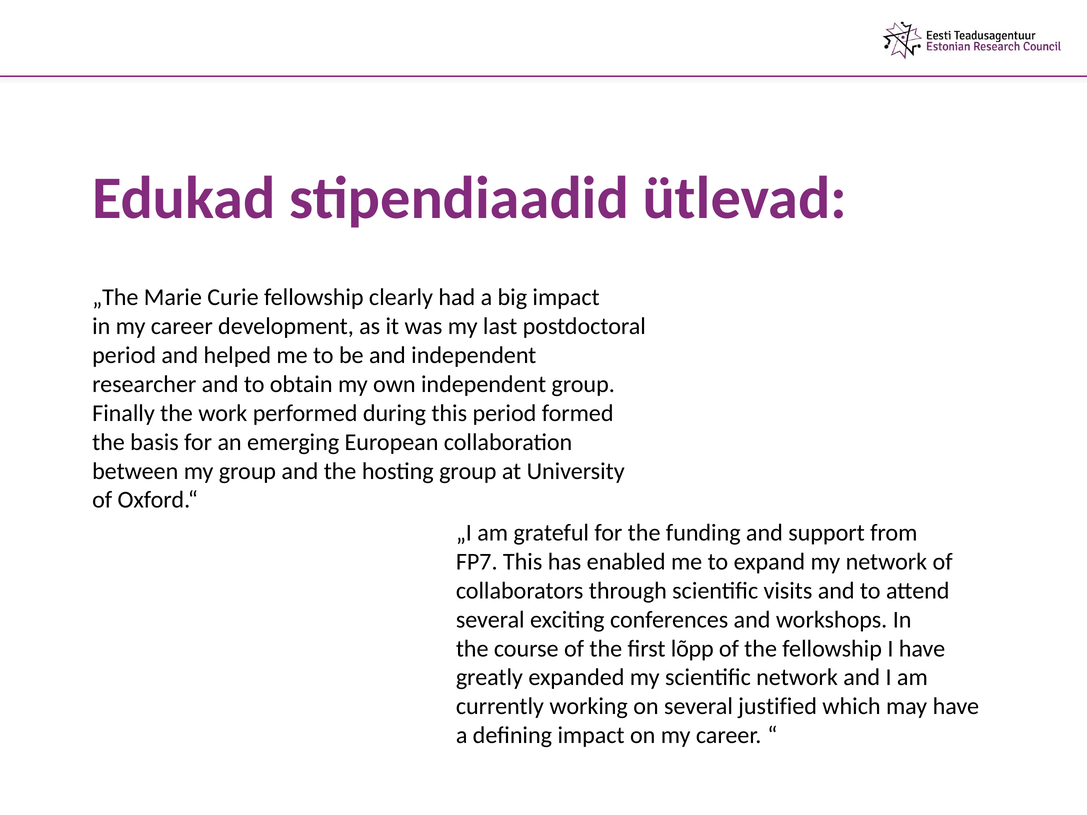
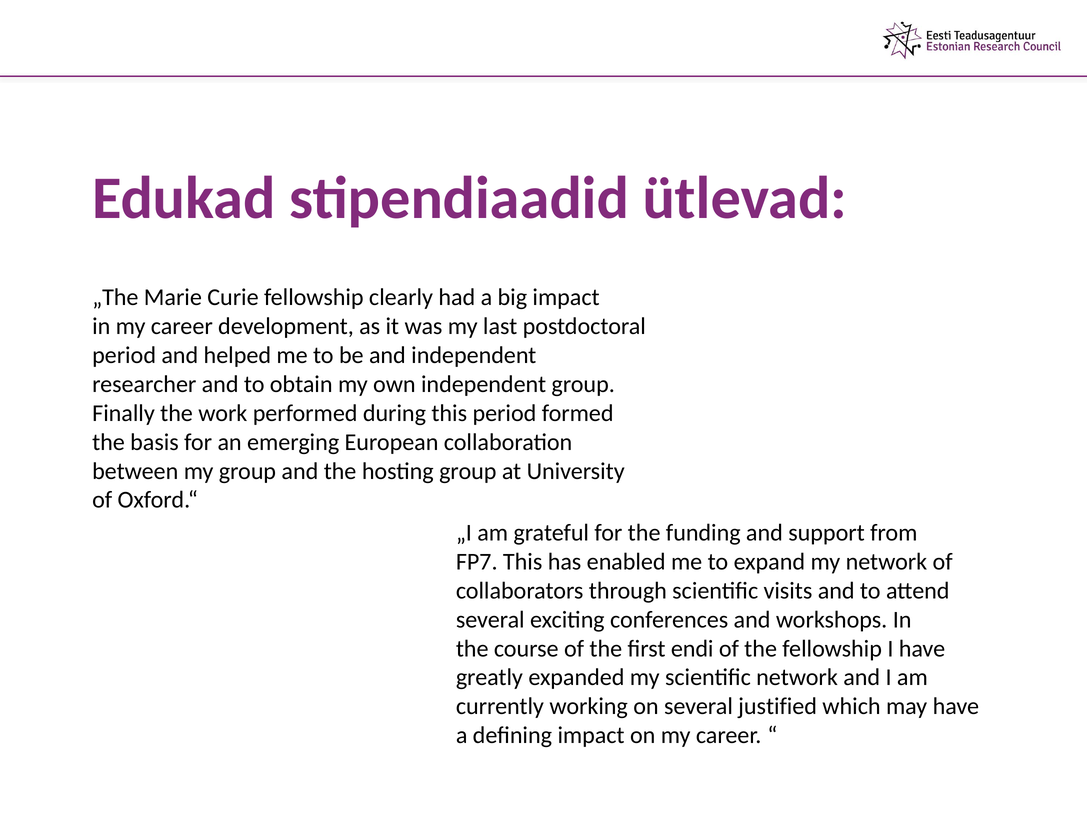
lõpp: lõpp -> endi (692, 649)
